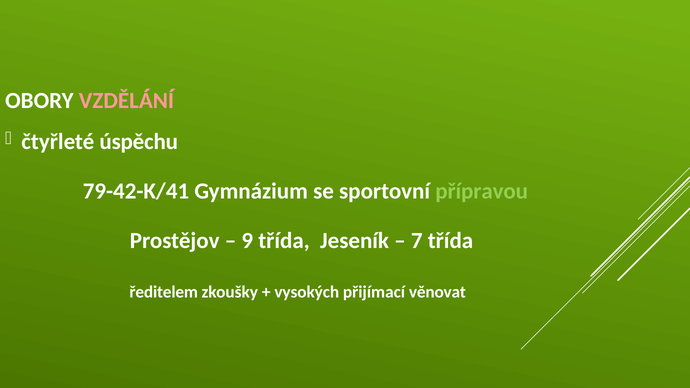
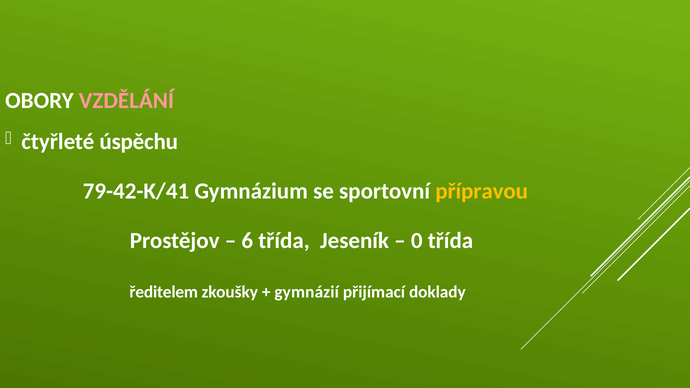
přípravou colour: light green -> yellow (482, 191)
9: 9 -> 6 (247, 241)
7: 7 -> 0 (417, 241)
vysokých: vysokých -> gymnázií (307, 292)
věnovat: věnovat -> doklady (437, 292)
